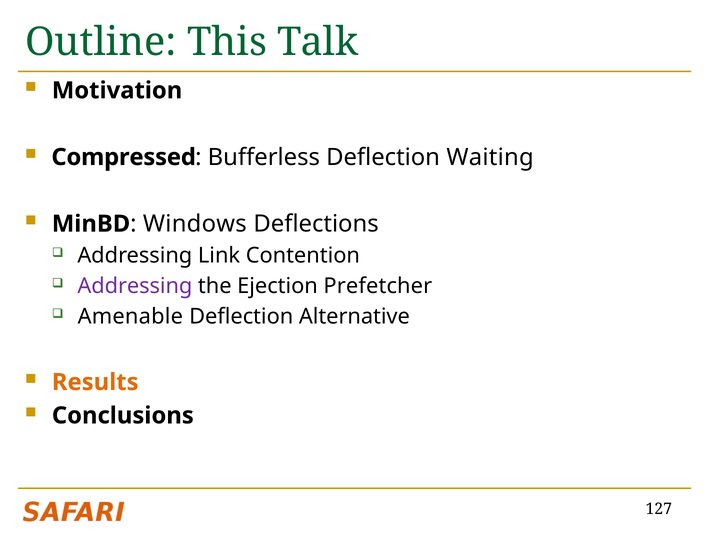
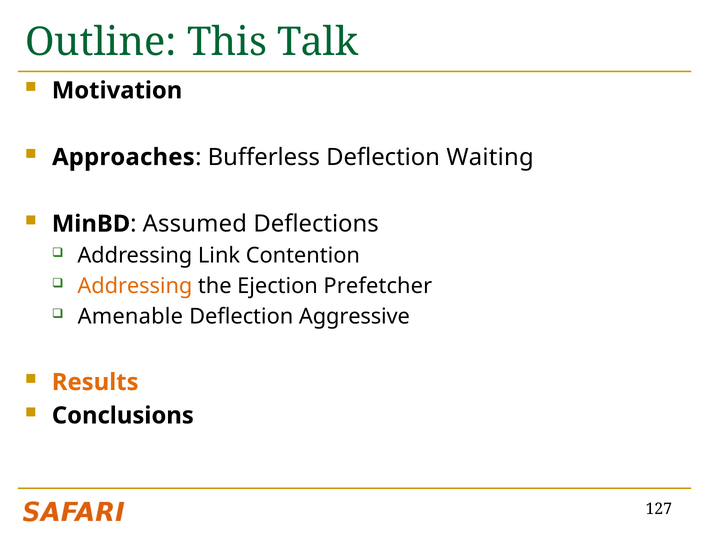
Compressed: Compressed -> Approaches (123, 157)
Windows: Windows -> Assumed (195, 224)
Addressing colour: purple -> orange (135, 286)
Alternative: Alternative -> Aggressive (354, 317)
